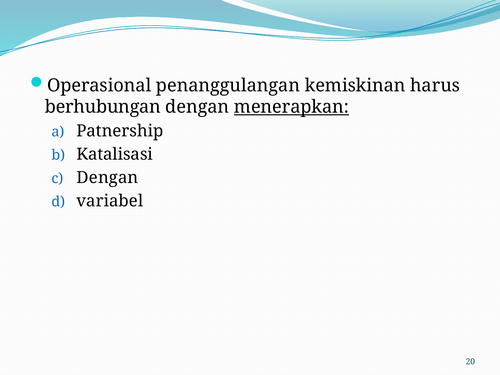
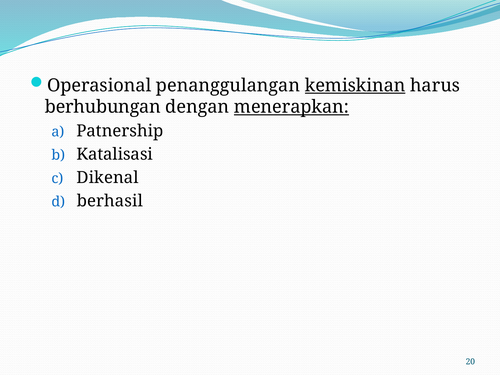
kemiskinan underline: none -> present (355, 85)
Dengan: Dengan -> Dikenal (108, 178)
variabel: variabel -> berhasil (110, 201)
